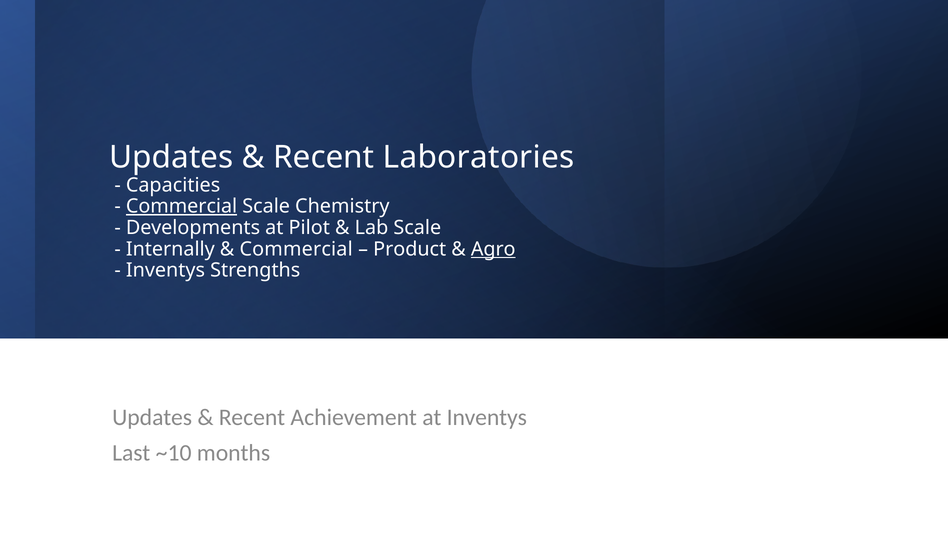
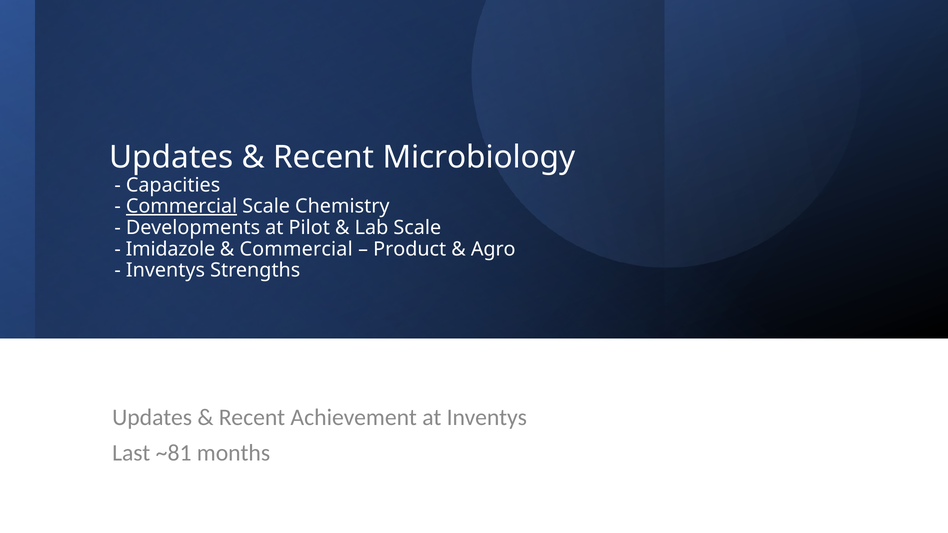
Laboratories: Laboratories -> Microbiology (479, 157)
Internally: Internally -> Imidazole (170, 249)
Agro underline: present -> none (493, 249)
~10: ~10 -> ~81 (174, 453)
